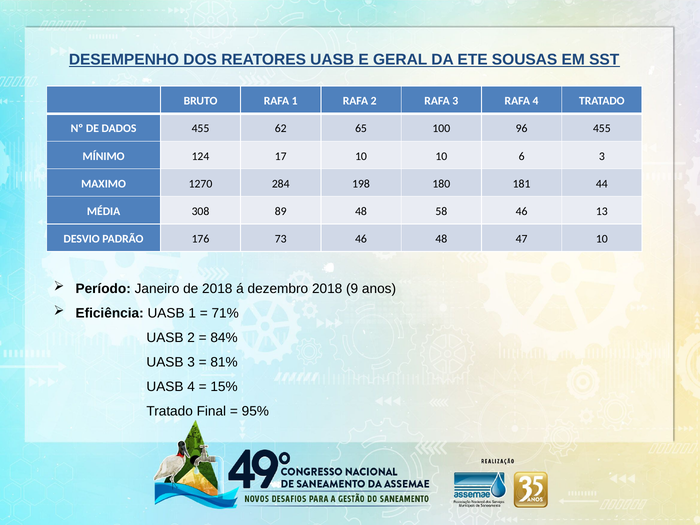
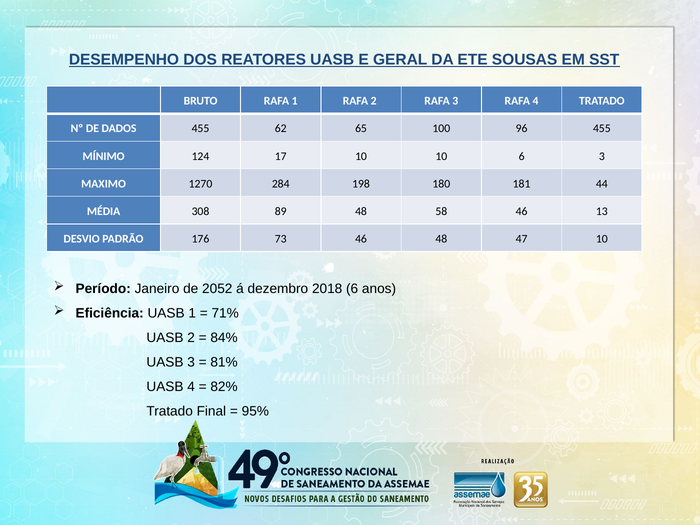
de 2018: 2018 -> 2052 (217, 289)
2018 9: 9 -> 6 (352, 289)
15%: 15% -> 82% (224, 387)
